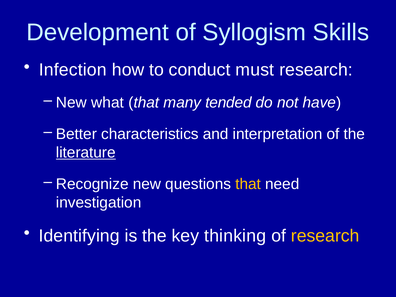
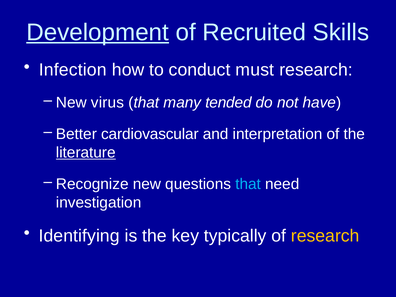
Development underline: none -> present (98, 32)
Syllogism: Syllogism -> Recruited (254, 32)
what: what -> virus (108, 103)
characteristics: characteristics -> cardiovascular (150, 134)
that colour: yellow -> light blue (248, 184)
thinking: thinking -> typically (235, 236)
